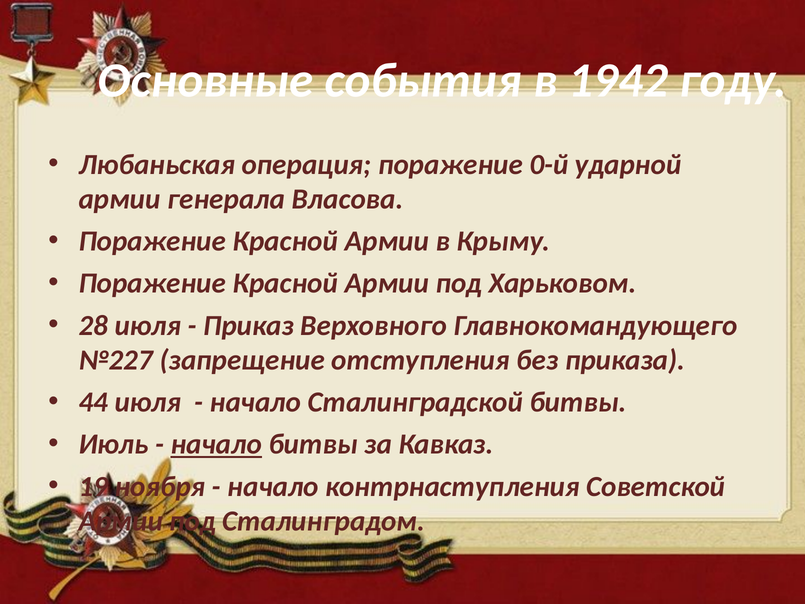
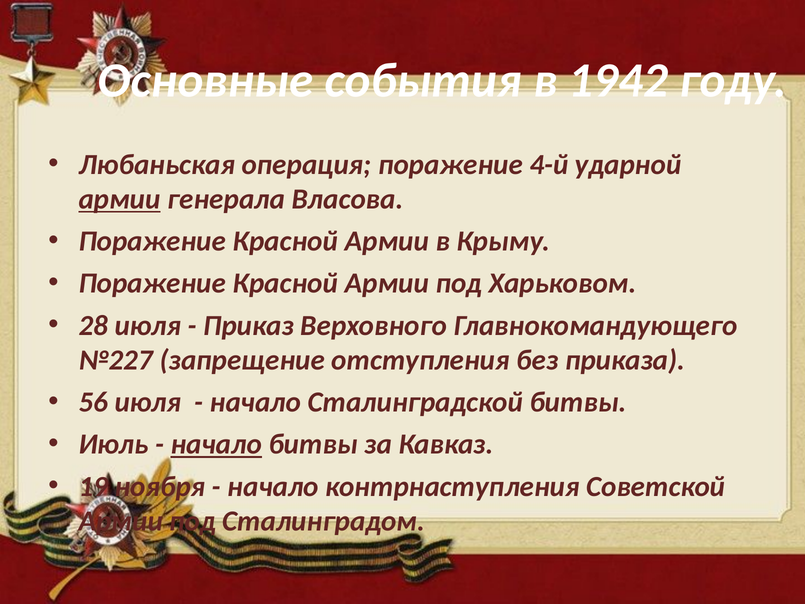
0-й: 0-й -> 4-й (549, 164)
армии underline: none -> present (120, 199)
44: 44 -> 56 (93, 402)
